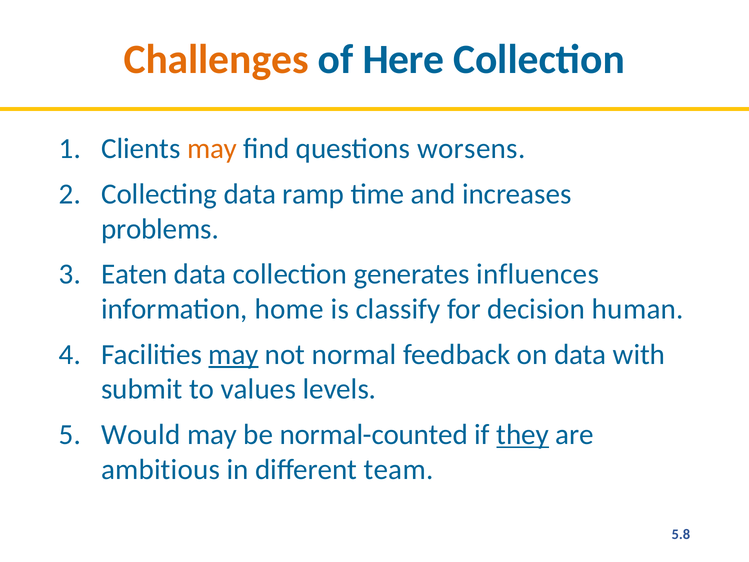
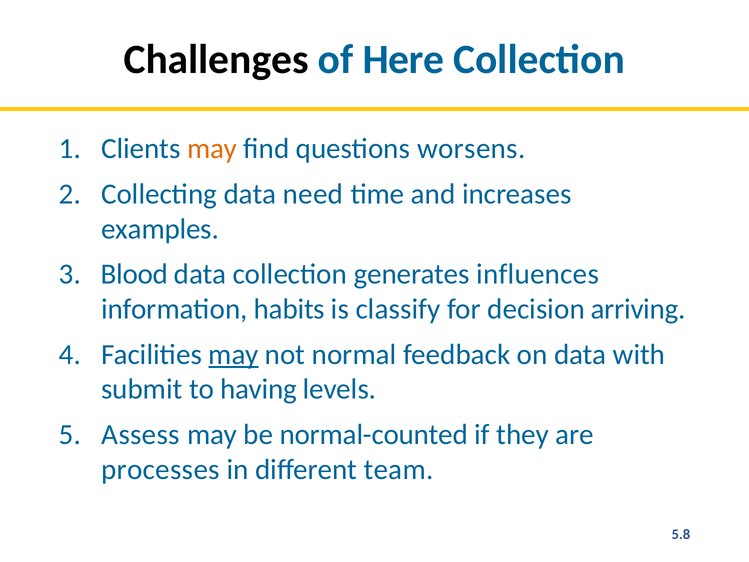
Challenges colour: orange -> black (216, 59)
ramp: ramp -> need (313, 194)
problems: problems -> examples (160, 229)
Eaten: Eaten -> Blood (134, 274)
home: home -> habits (289, 309)
human: human -> arriving (638, 309)
values: values -> having (258, 389)
Would: Would -> Assess (141, 434)
they underline: present -> none (523, 434)
ambitious: ambitious -> processes (160, 469)
